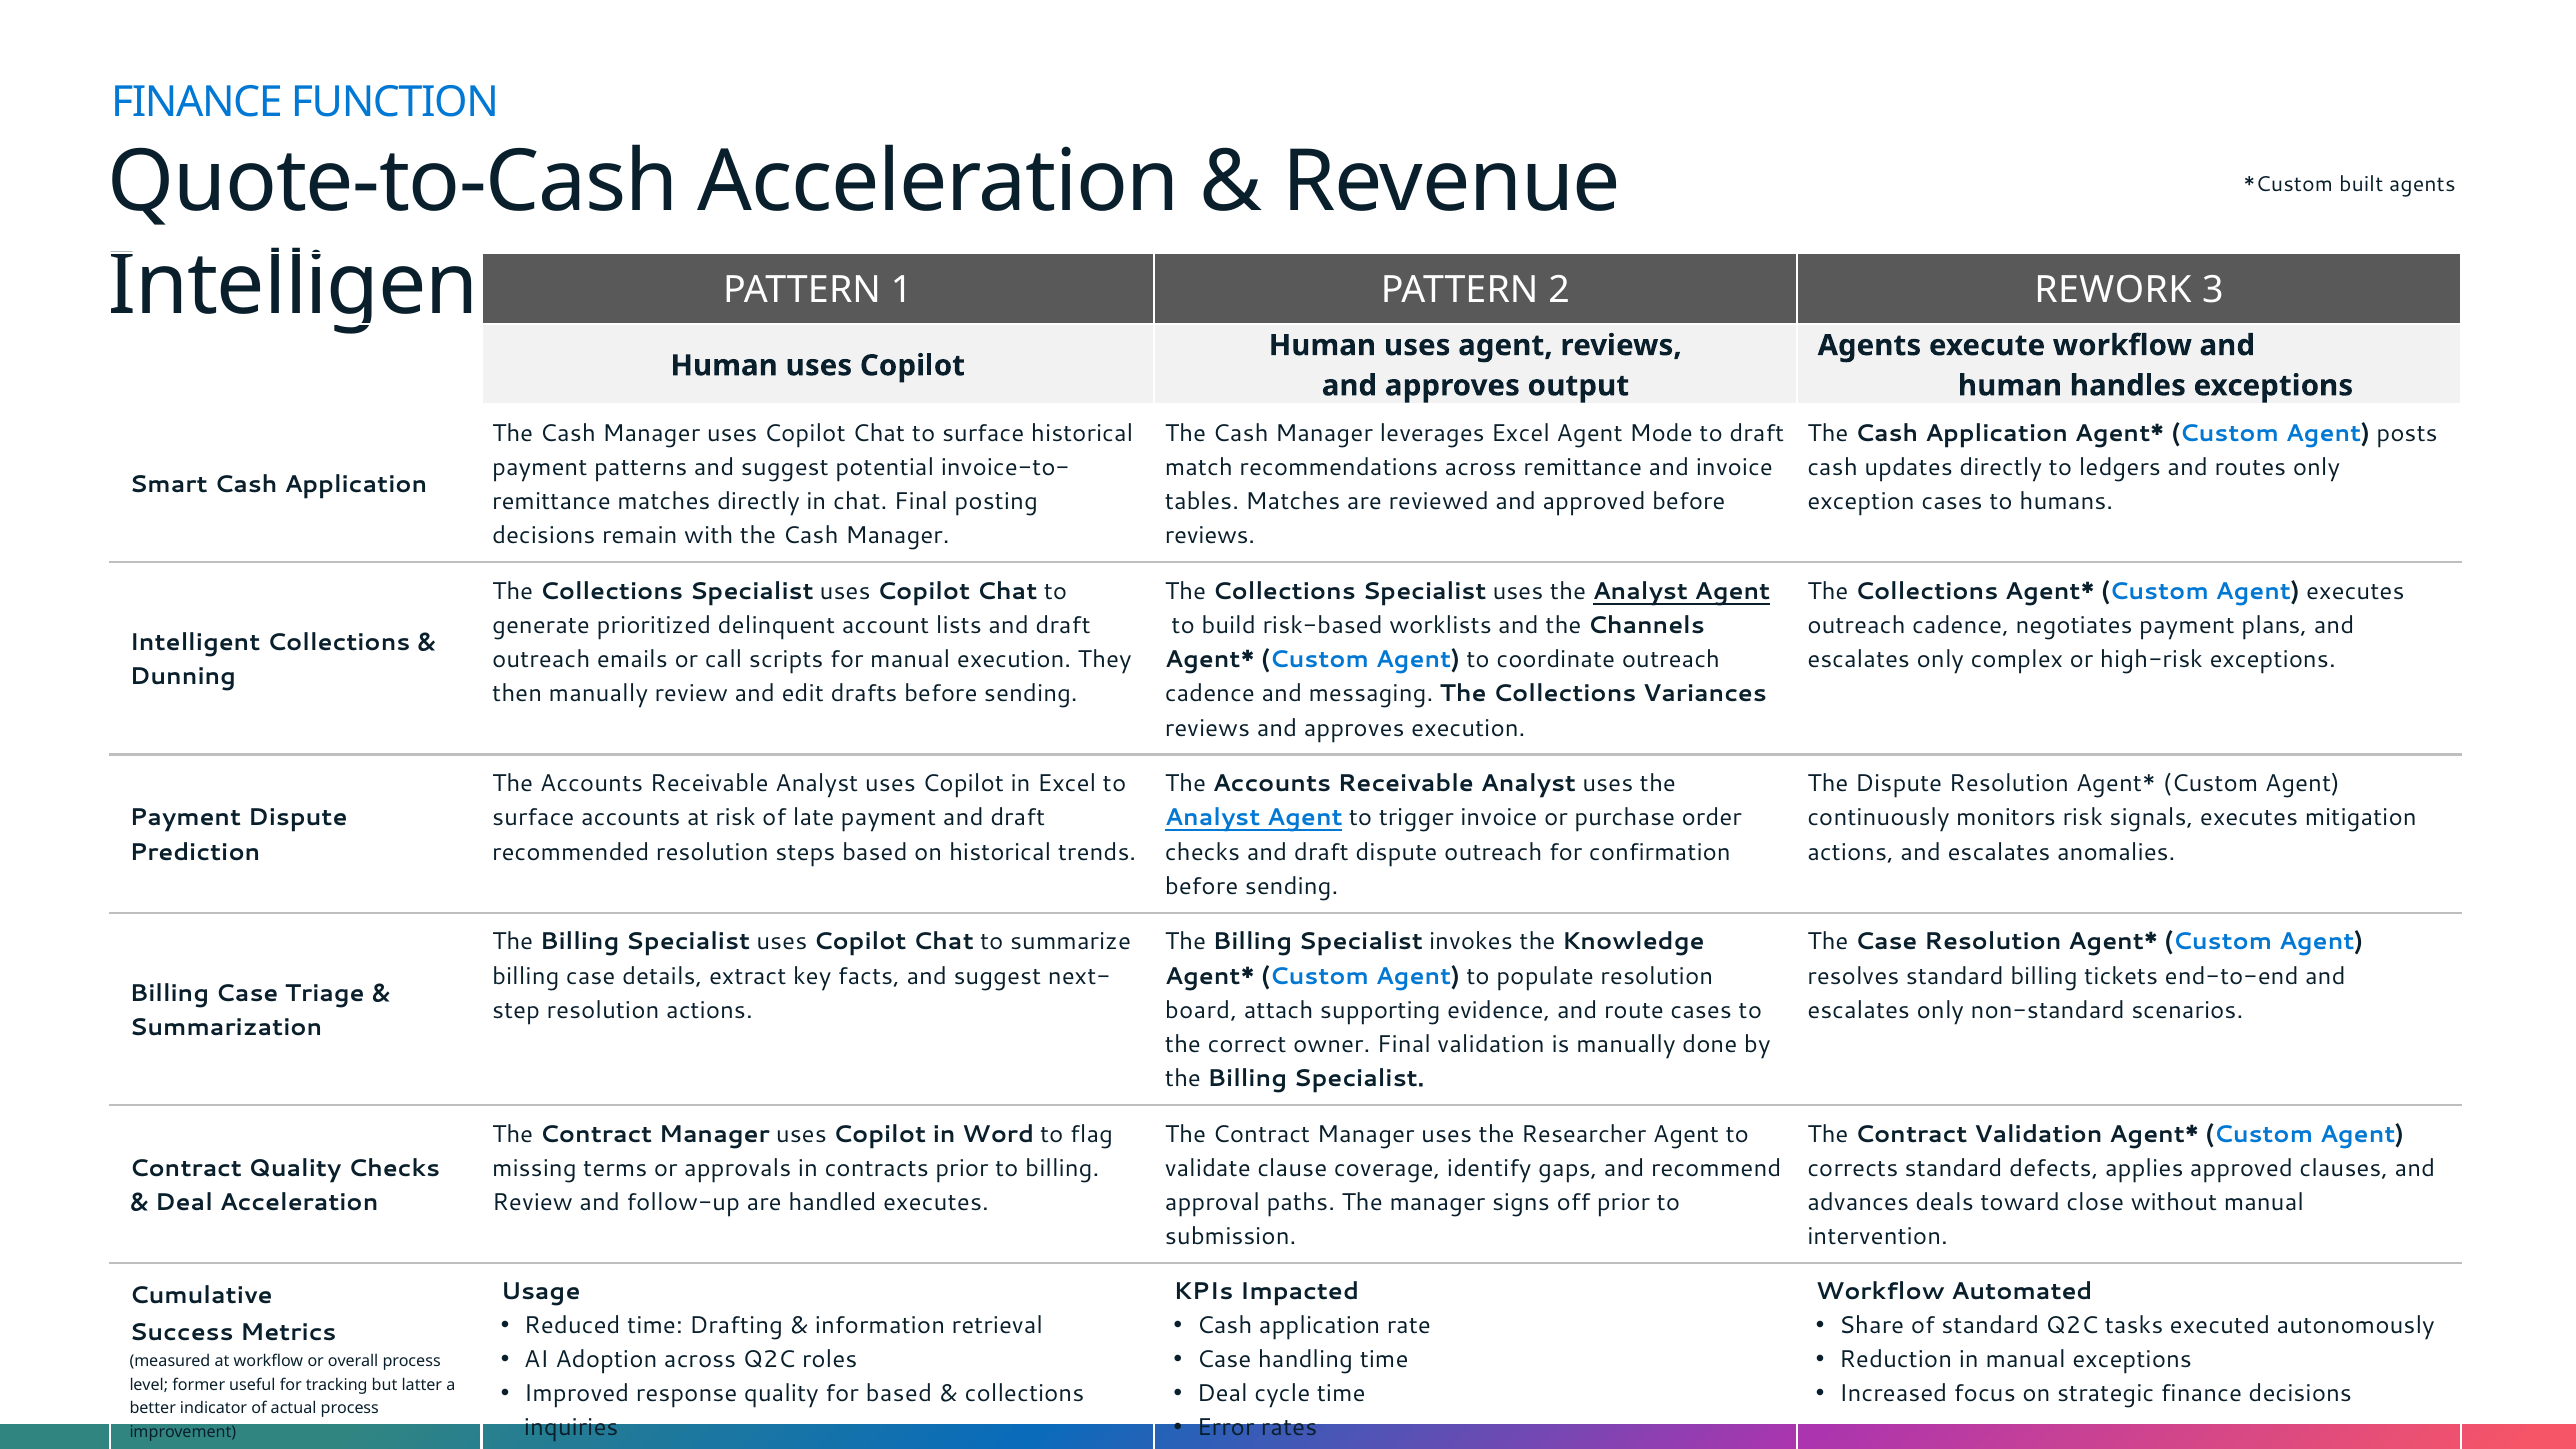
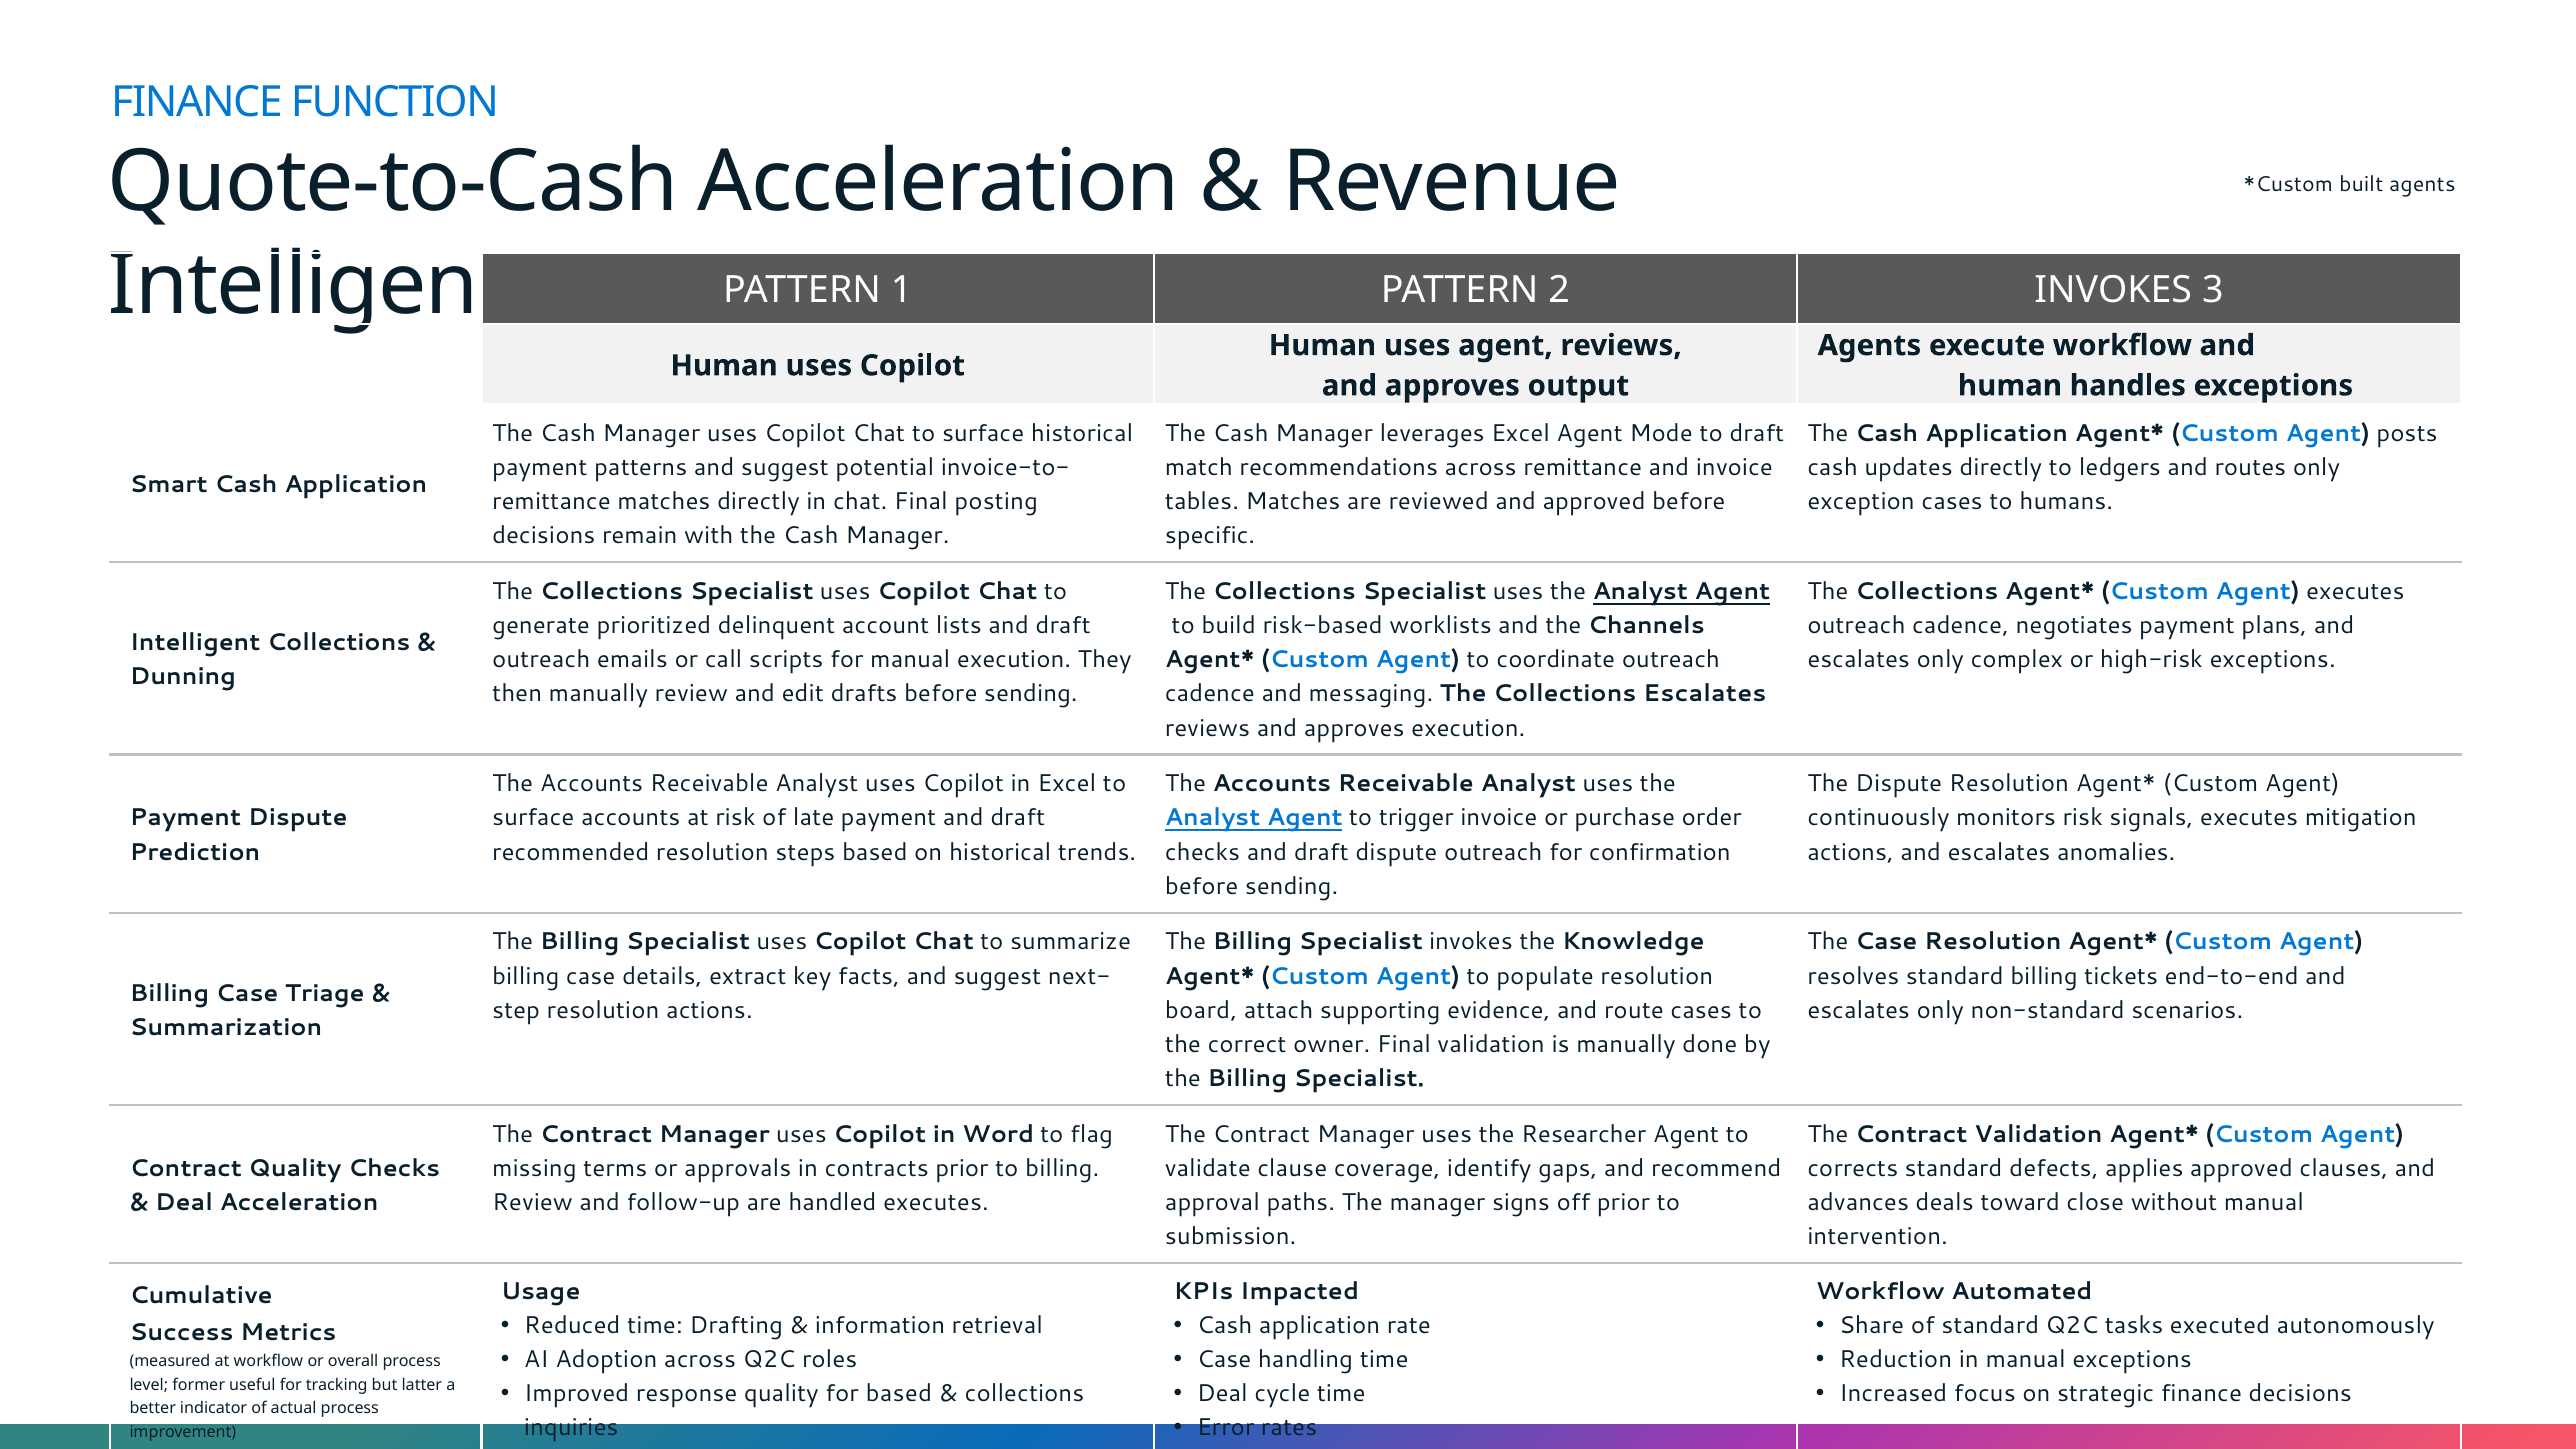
2 REWORK: REWORK -> INVOKES (2113, 291)
reviews: reviews -> specific (1210, 536)
Collections Variances: Variances -> Escalates (1705, 694)
